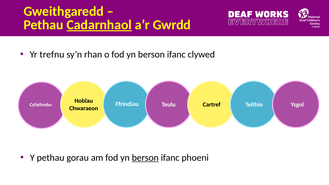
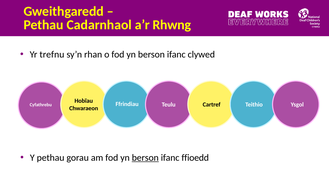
Cadarnhaol underline: present -> none (99, 25)
Gwrdd: Gwrdd -> Rhwng (172, 25)
phoeni: phoeni -> ffioedd (195, 158)
